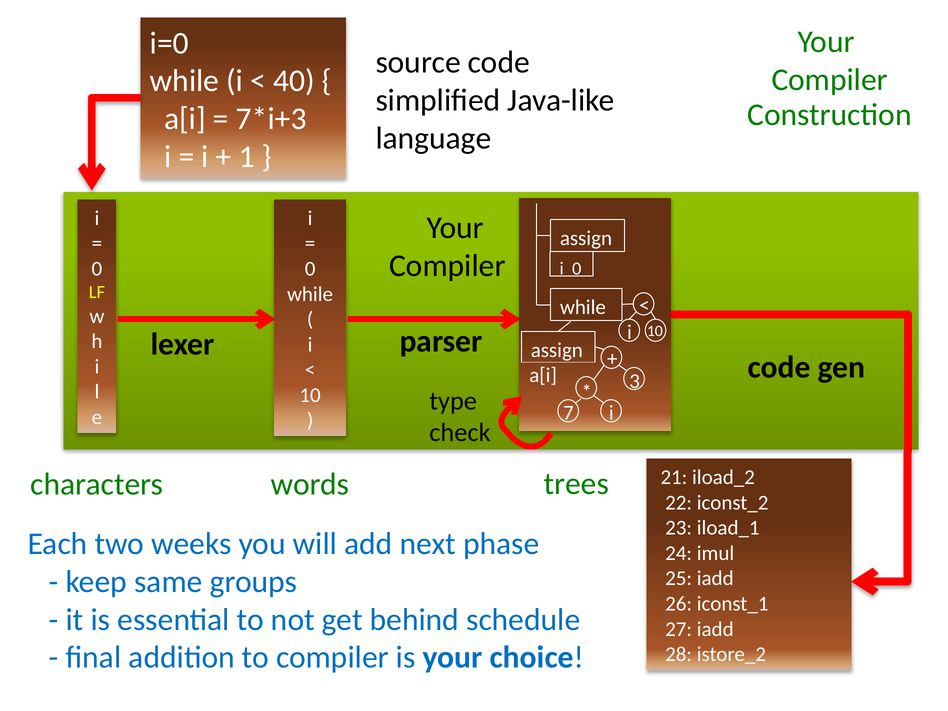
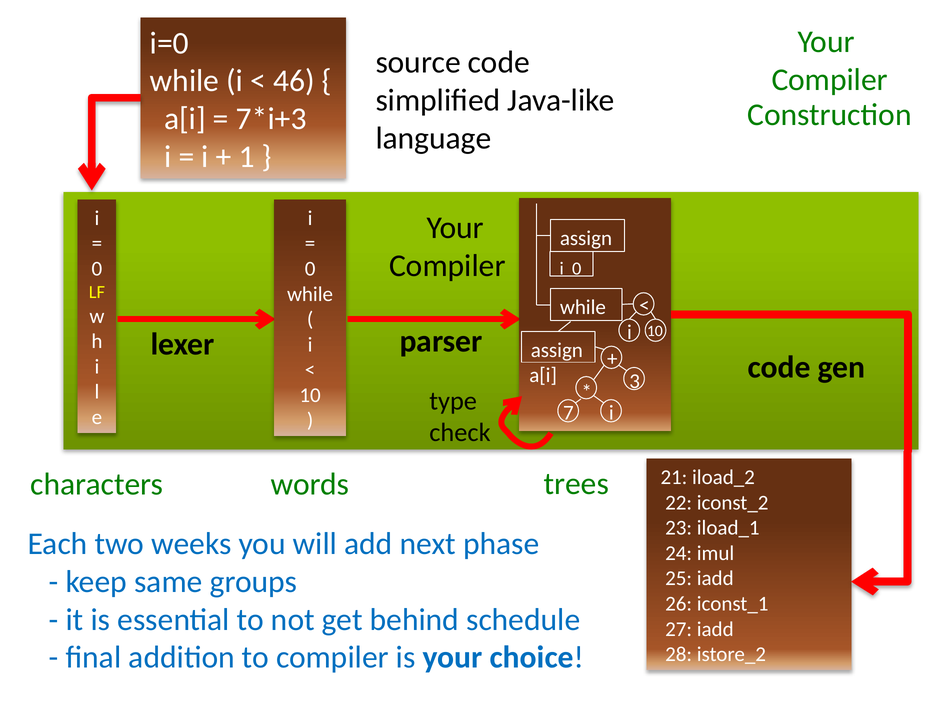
40: 40 -> 46 (294, 81)
